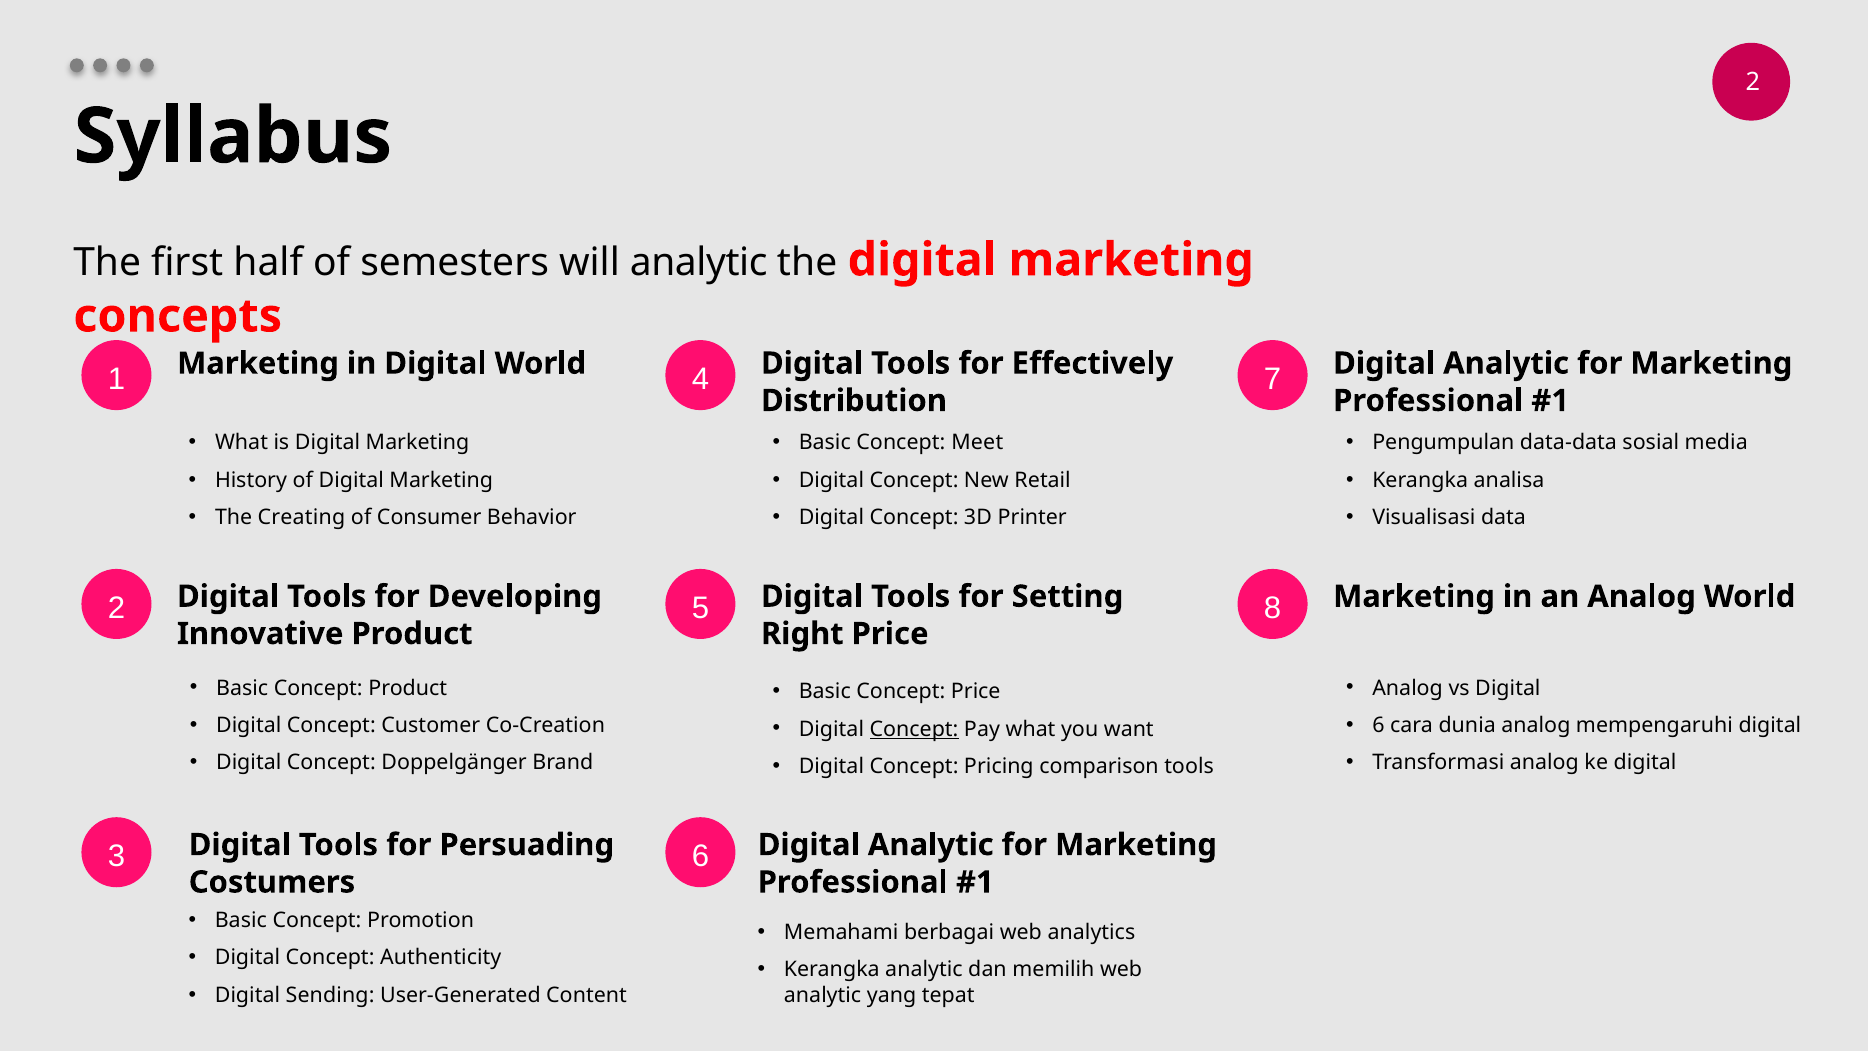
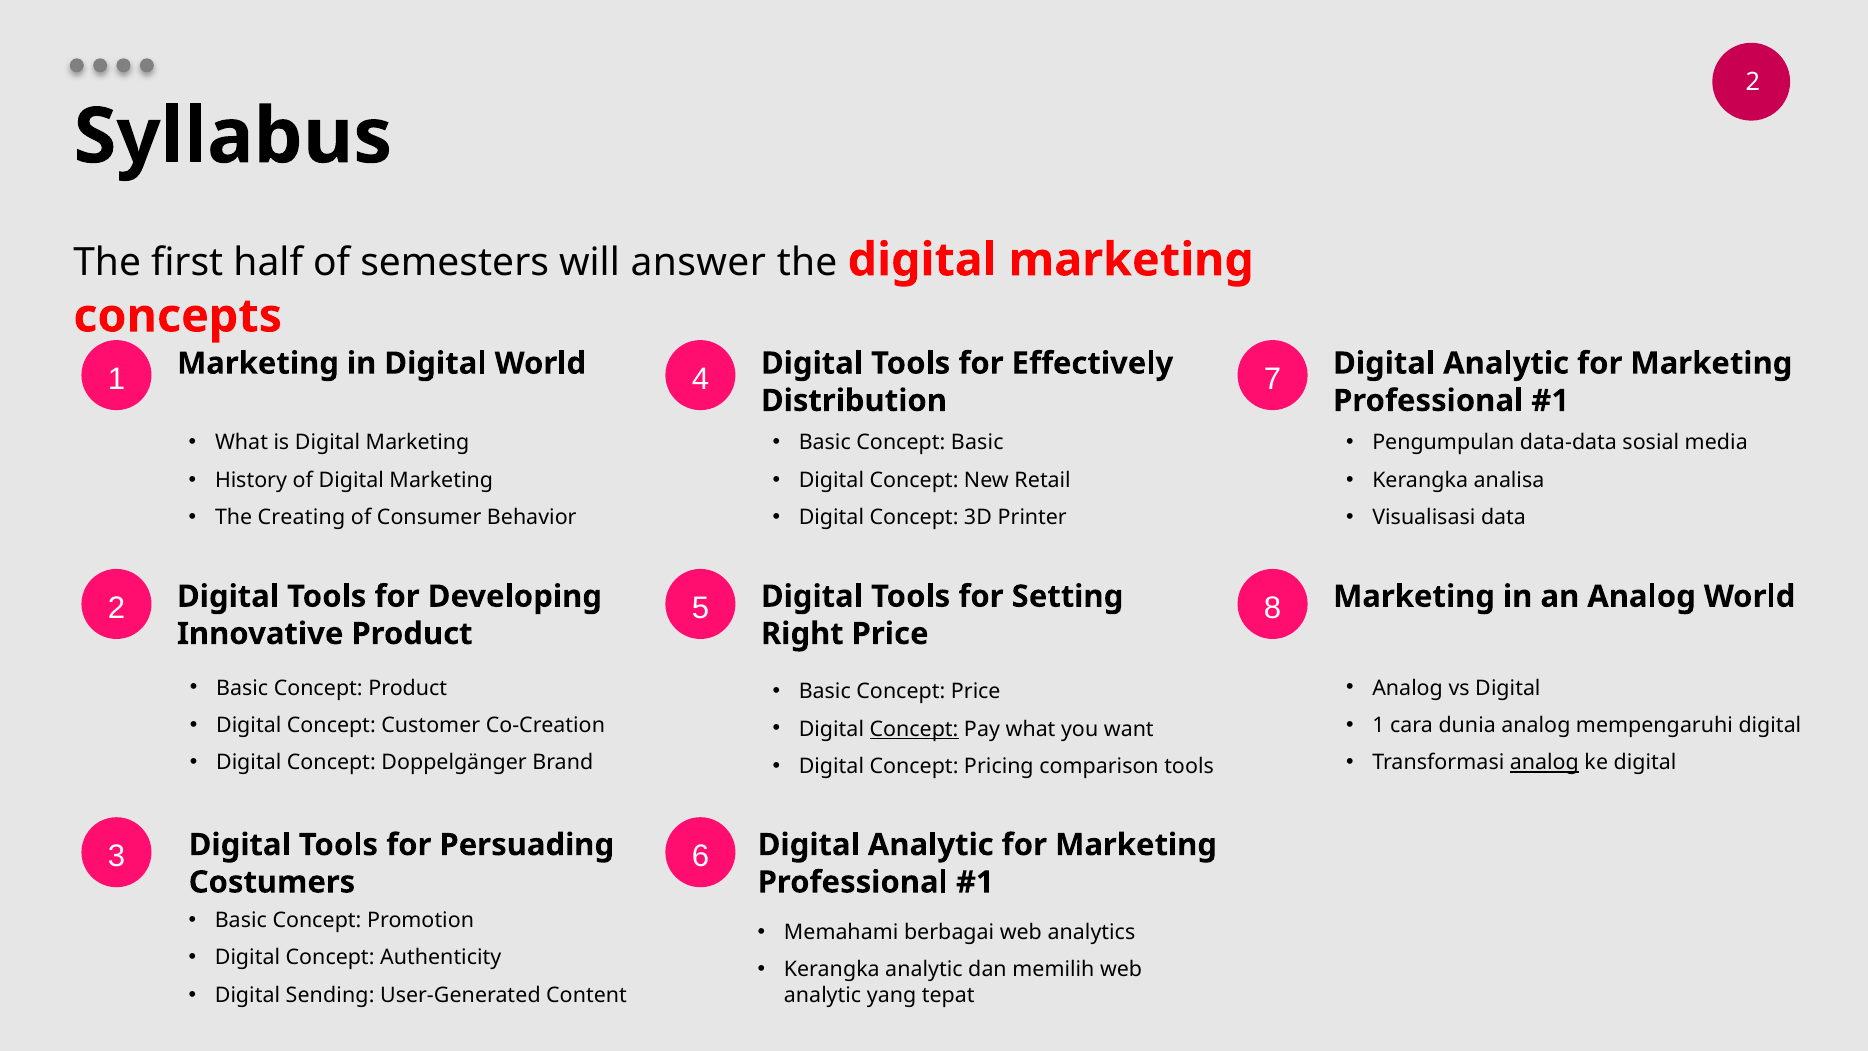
will analytic: analytic -> answer (698, 263)
Concept Meet: Meet -> Basic (977, 443)
6: 6 -> 1 (1378, 725)
analog underline: none -> present (1544, 763)
